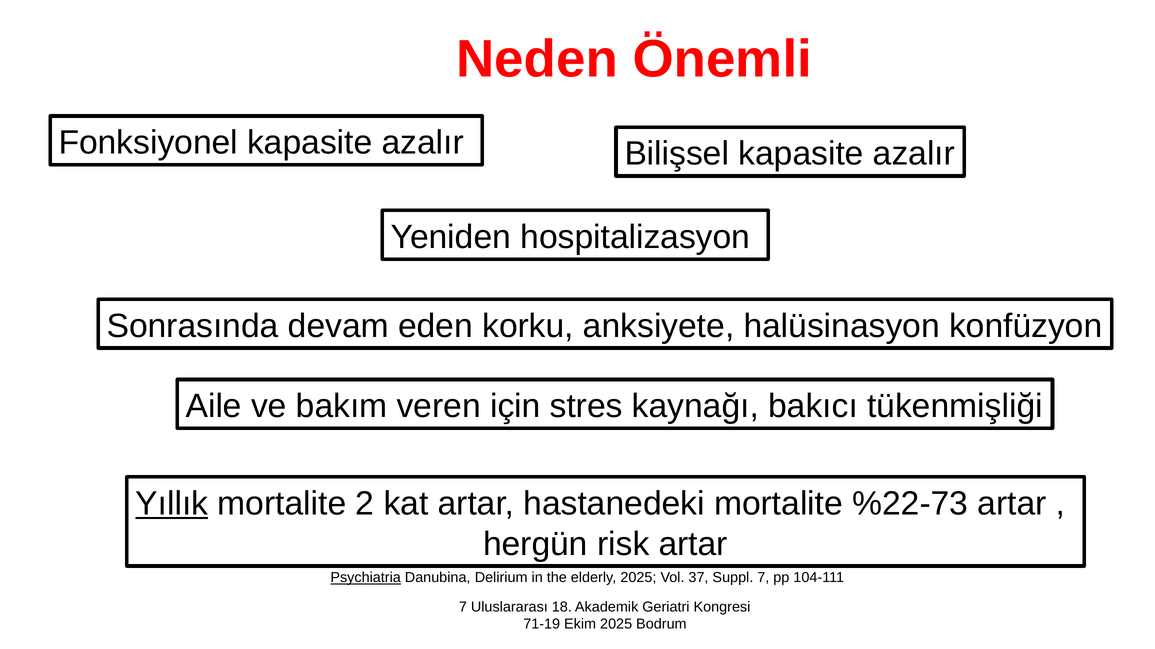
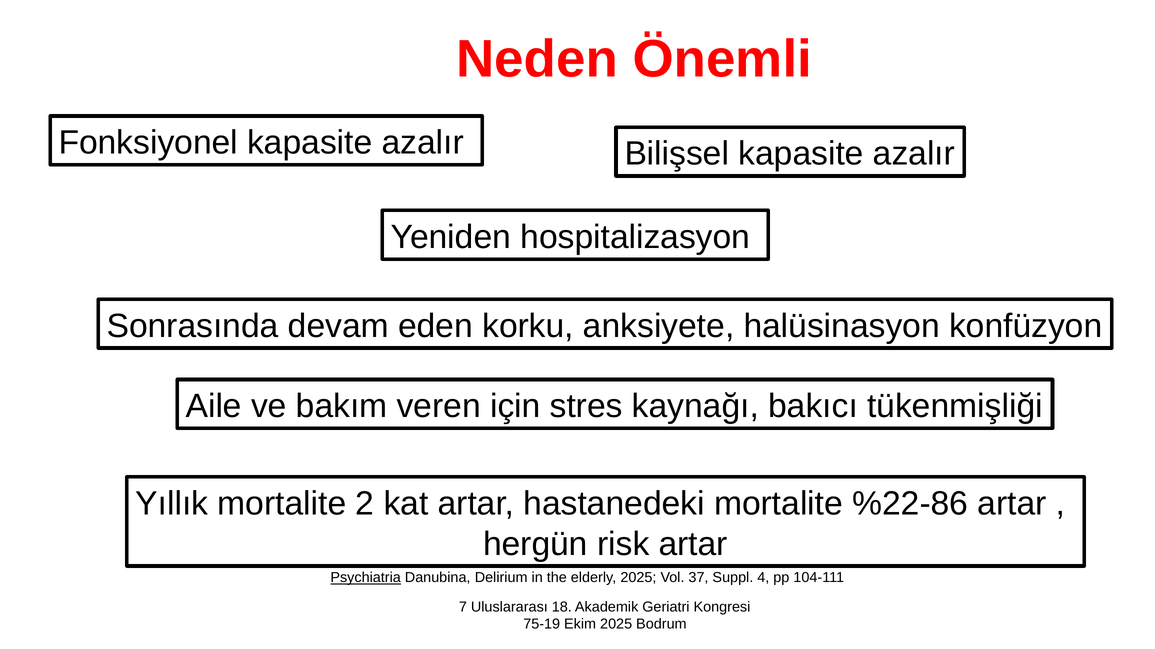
Yıllık underline: present -> none (172, 504)
%22-73: %22-73 -> %22-86 (910, 504)
Suppl 7: 7 -> 4 (763, 578)
71-19: 71-19 -> 75-19 (542, 625)
